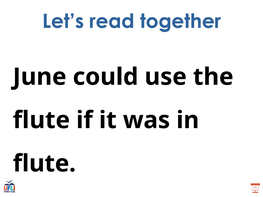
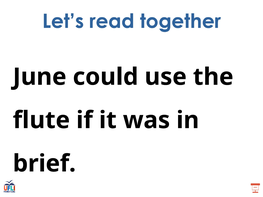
flute: flute -> brief (44, 164)
